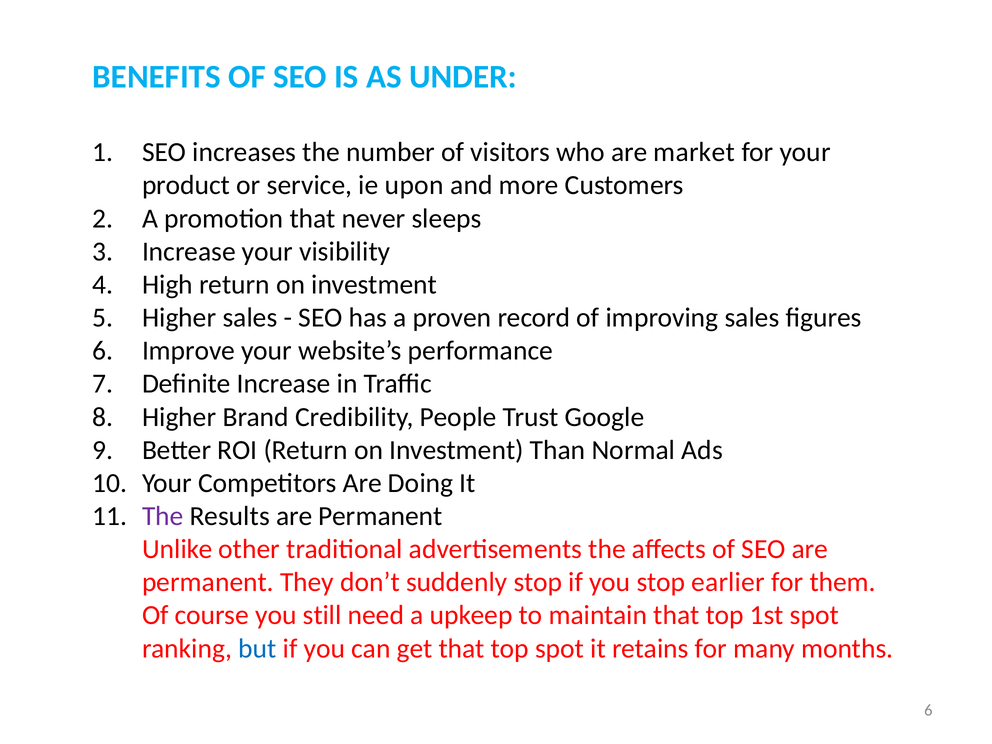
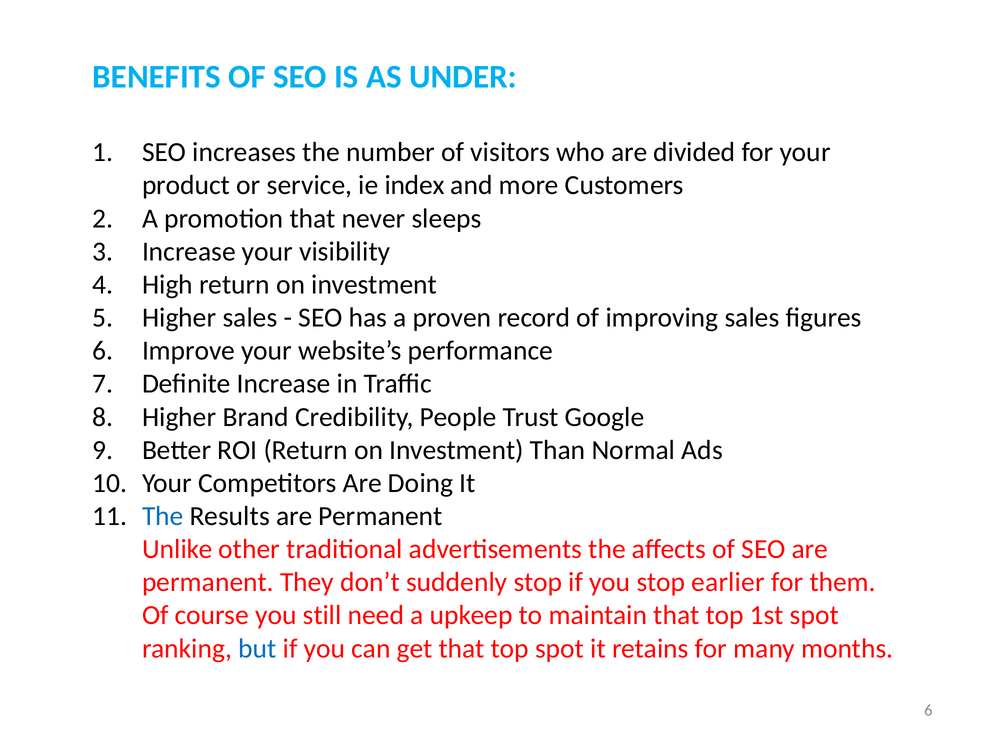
market: market -> divided (694, 152)
upon: upon -> index (415, 185)
The colour: purple -> blue (163, 516)
